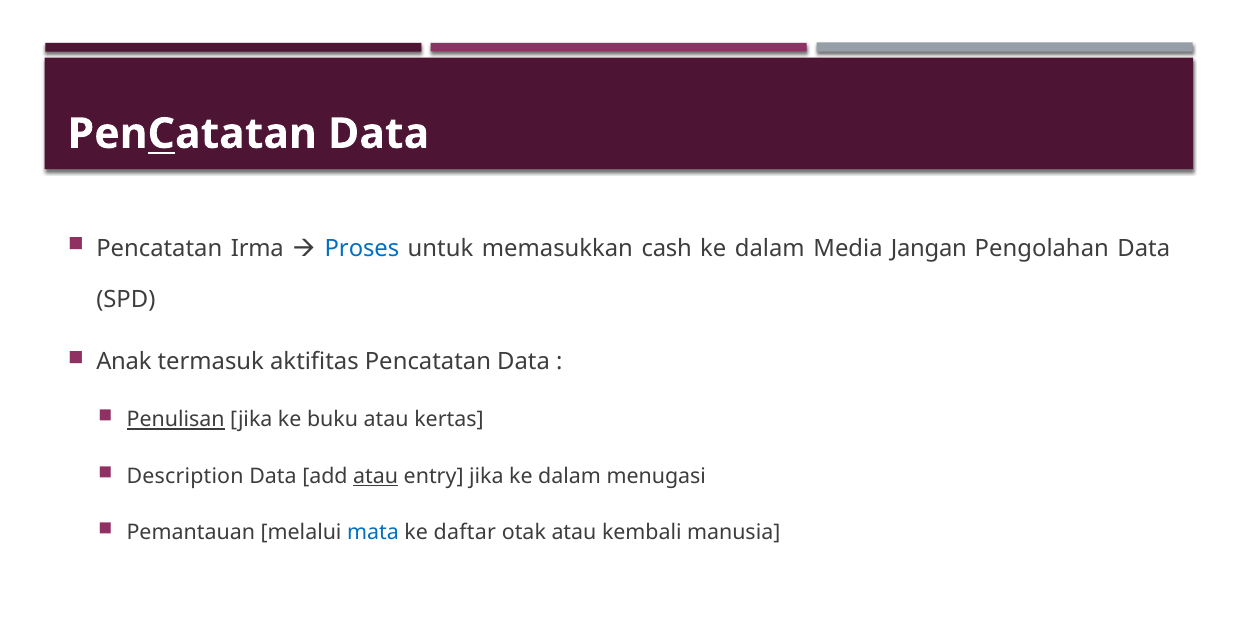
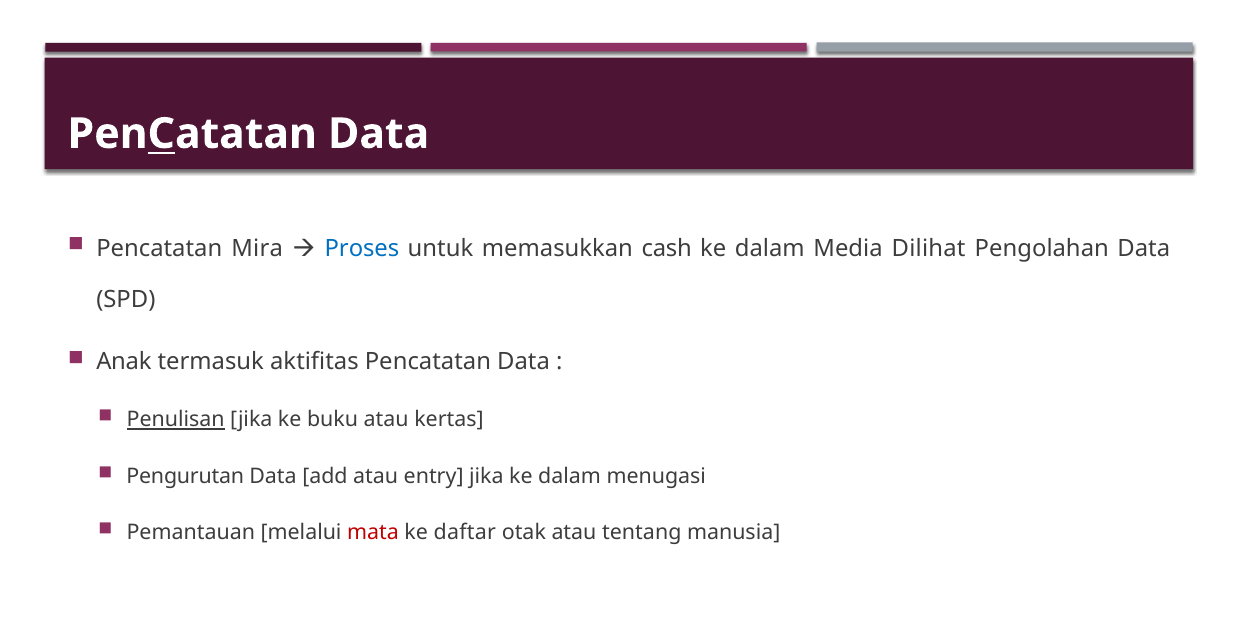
Irma: Irma -> Mira (257, 248)
Jangan: Jangan -> Dilihat (929, 248)
Description: Description -> Pengurutan (185, 476)
atau underline: present -> none (376, 476)
mata colour: blue -> red (373, 532)
kembali: kembali -> tentang (642, 532)
